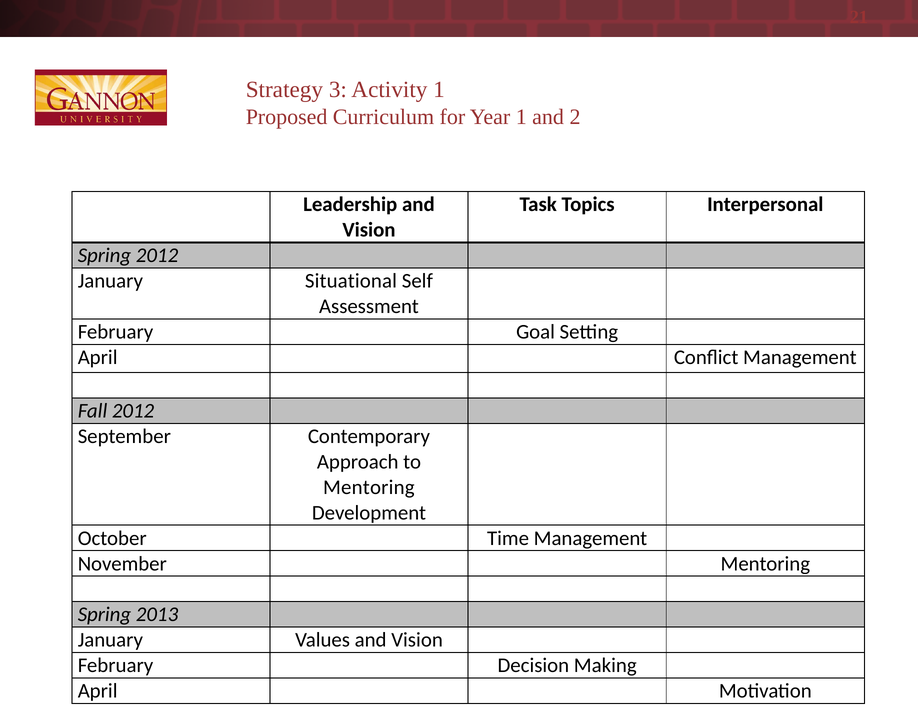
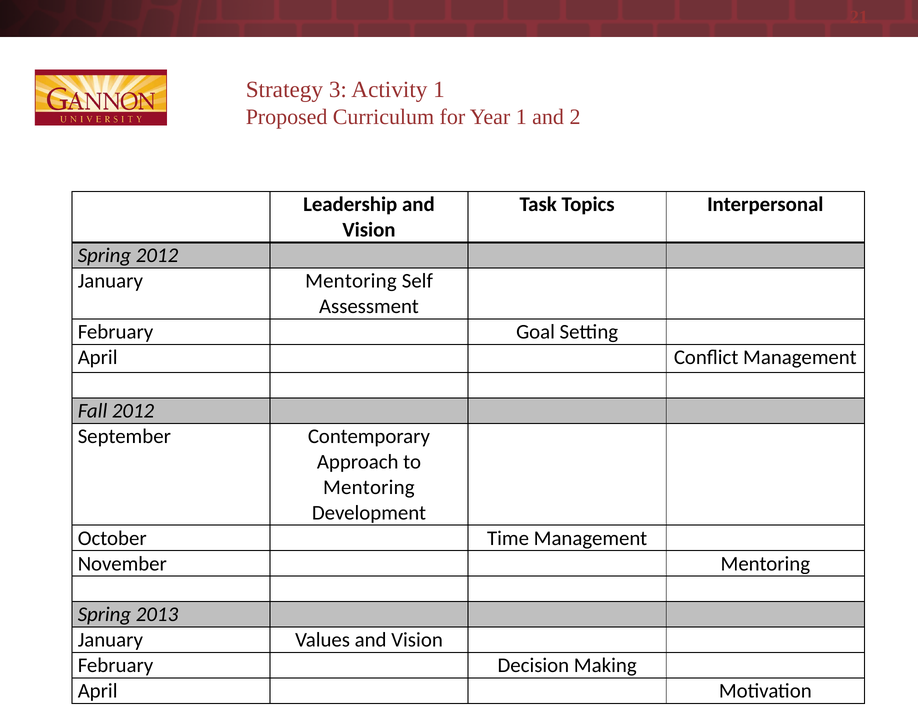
January Situational: Situational -> Mentoring (351, 281)
